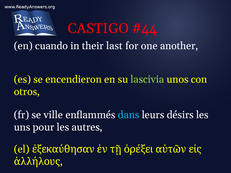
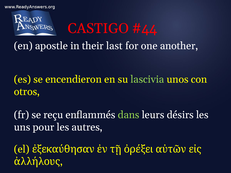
cuando: cuando -> apostle (51, 46)
ville: ville -> reçu (53, 115)
dans colour: light blue -> light green (129, 115)
